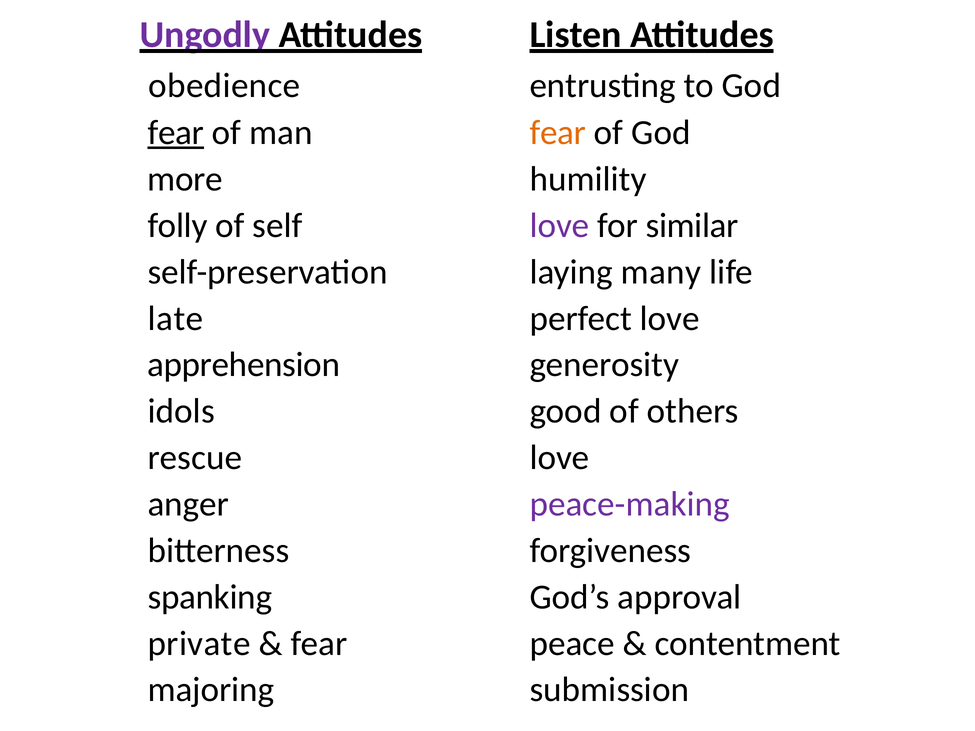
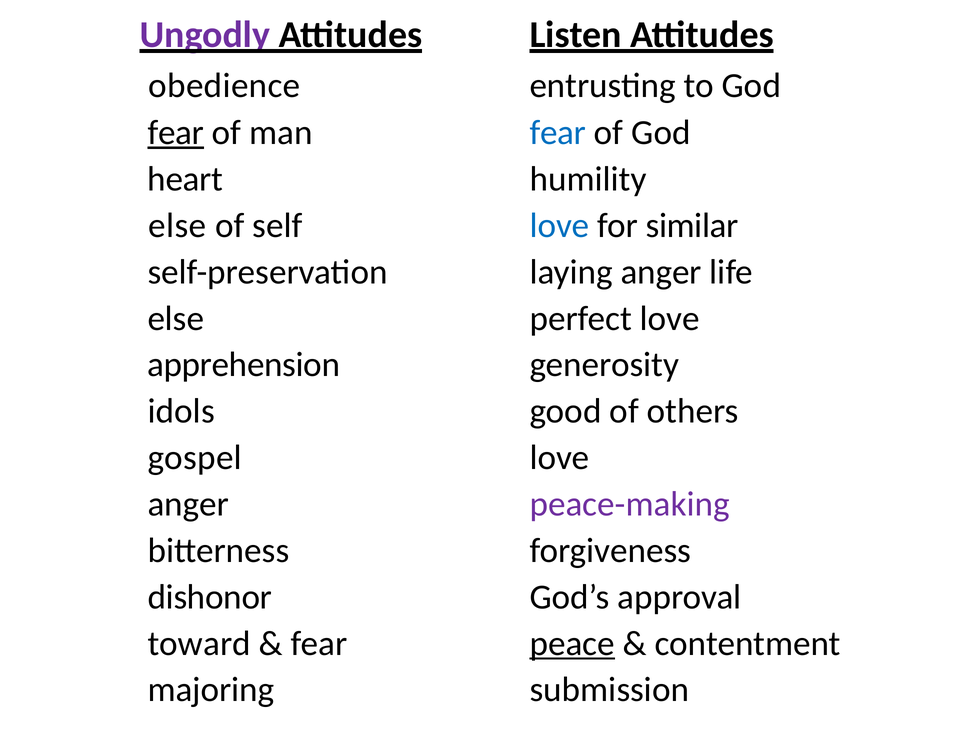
fear colour: orange -> blue (558, 133)
more: more -> heart (185, 179)
folly: folly -> else (177, 226)
love colour: purple -> blue (559, 226)
laying many: many -> anger (661, 272)
late: late -> else (176, 319)
rescue: rescue -> gospel (195, 458)
spanking: spanking -> dishonor (210, 597)
private: private -> toward (199, 644)
peace underline: none -> present (572, 644)
